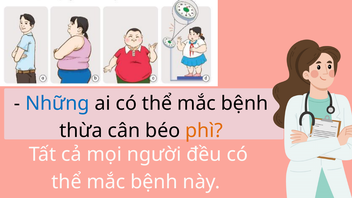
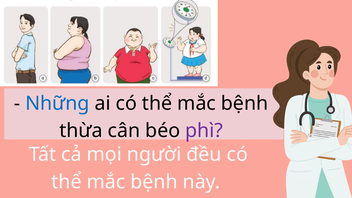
phì colour: orange -> purple (204, 131)
